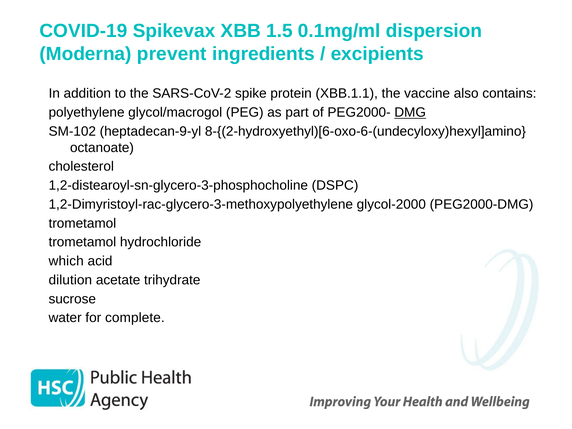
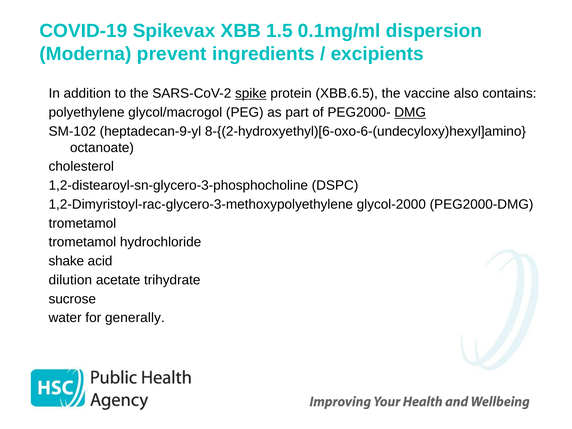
spike underline: none -> present (251, 94)
XBB.1.1: XBB.1.1 -> XBB.6.5 (347, 94)
which: which -> shake (66, 261)
complete: complete -> generally (135, 318)
